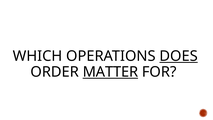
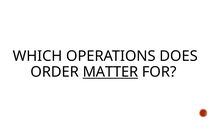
DOES underline: present -> none (179, 56)
